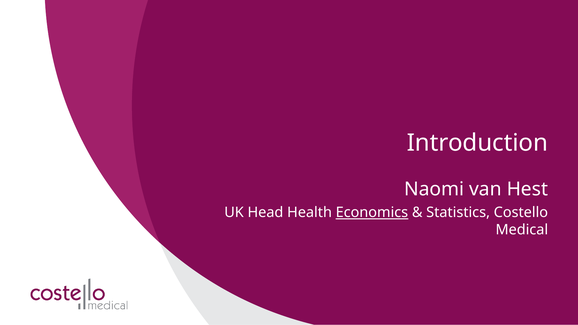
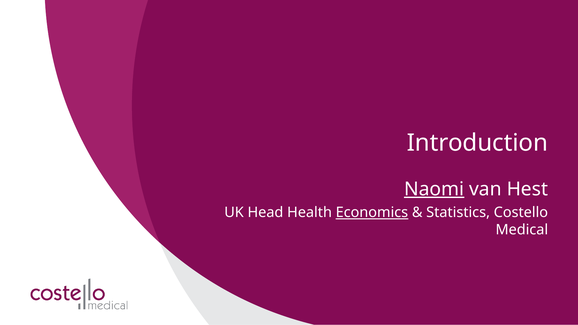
Naomi underline: none -> present (434, 189)
